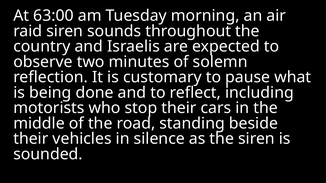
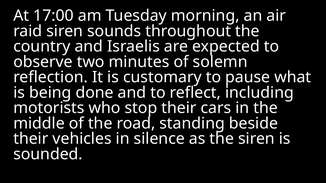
63:00: 63:00 -> 17:00 (54, 16)
